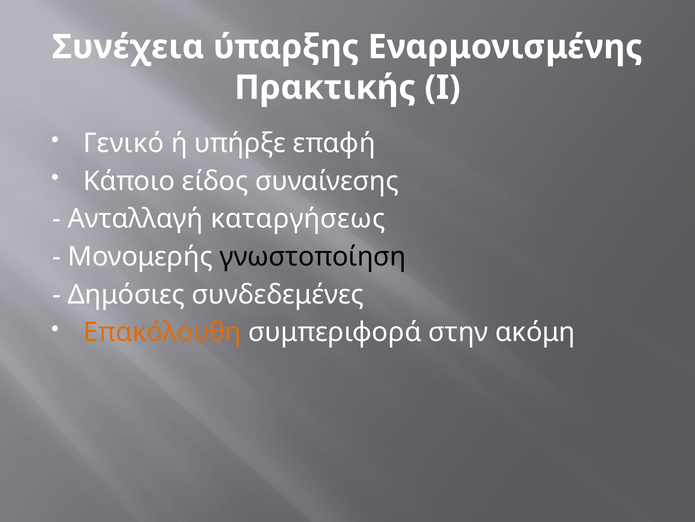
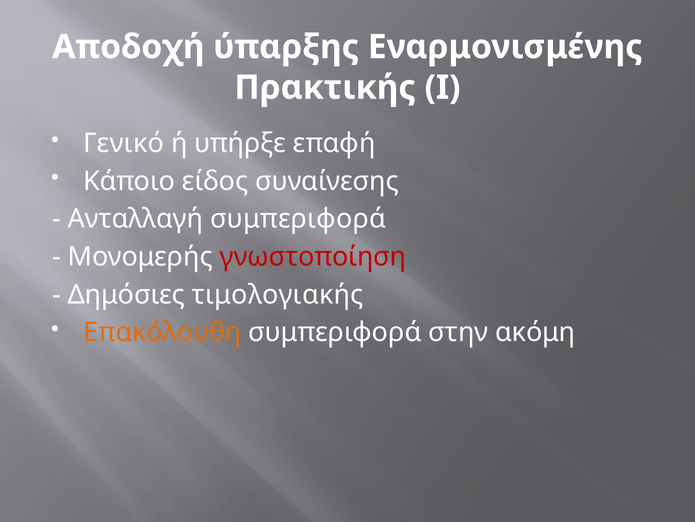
Συνέχεια: Συνέχεια -> Αποδοχή (128, 47)
Ανταλλαγή καταργήσεως: καταργήσεως -> συμπεριφορά (298, 219)
γνωστοποίηση colour: black -> red (313, 256)
συνδεδεμένες: συνδεδεμένες -> τιμολογιακής (278, 294)
